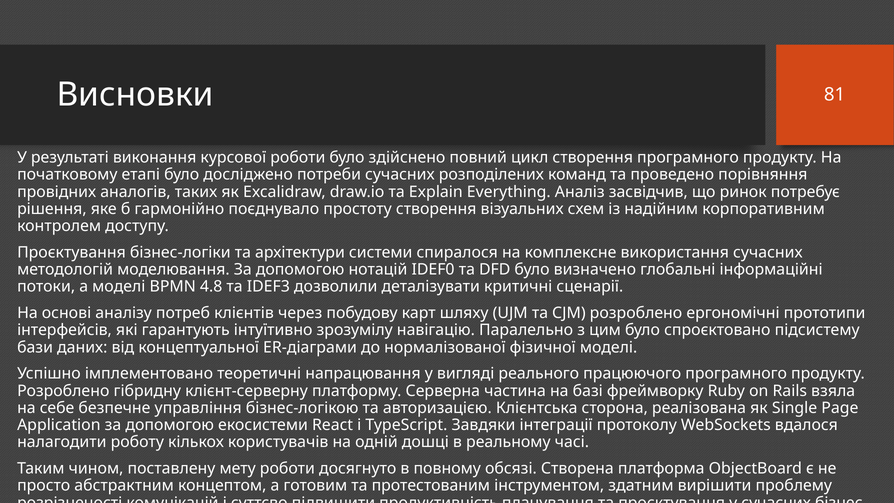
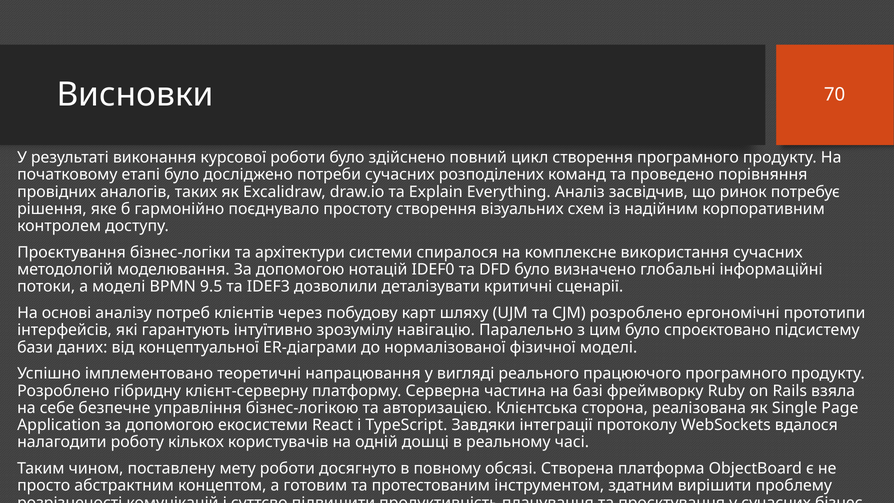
81: 81 -> 70 (835, 95)
4.8: 4.8 -> 9.5 (211, 287)
